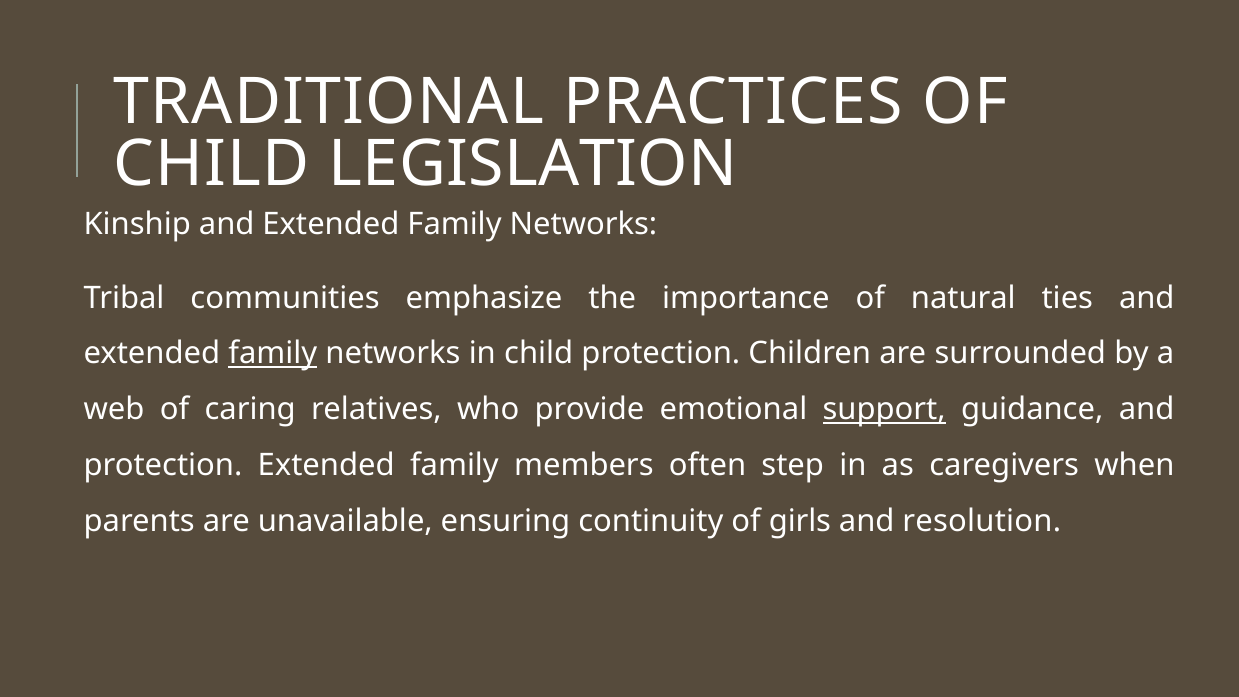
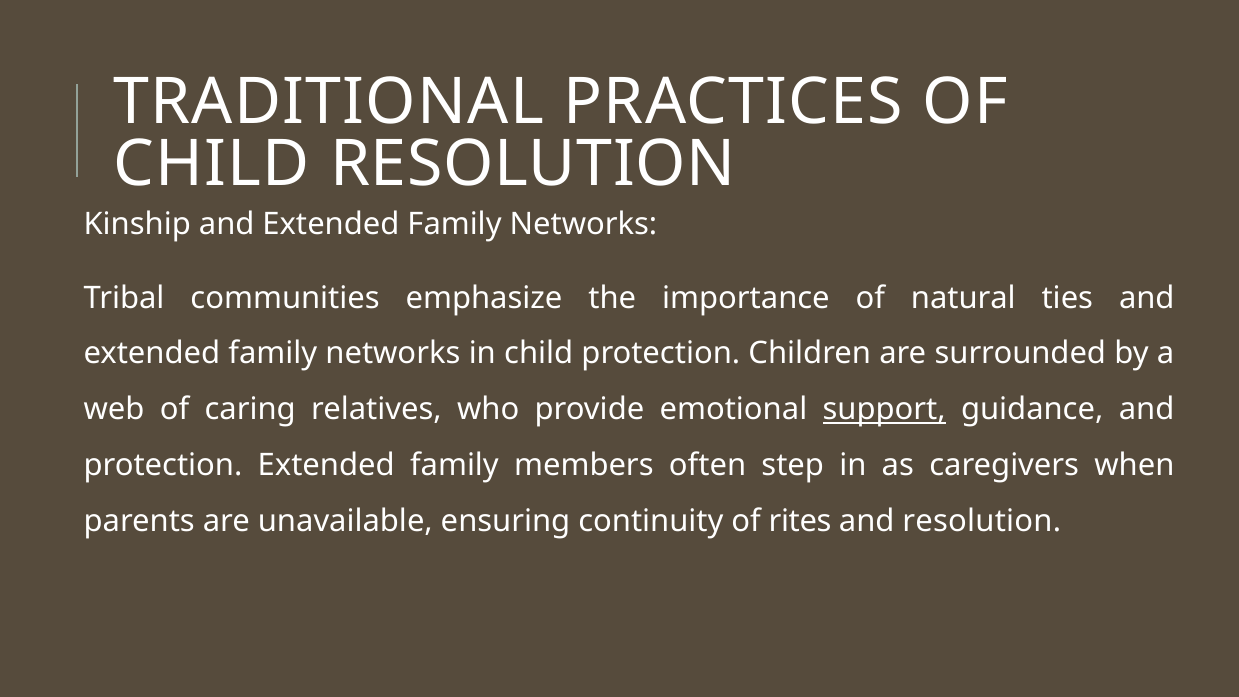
CHILD LEGISLATION: LEGISLATION -> RESOLUTION (533, 164)
family underline: present -> none (273, 354)
girls: girls -> rites (800, 521)
